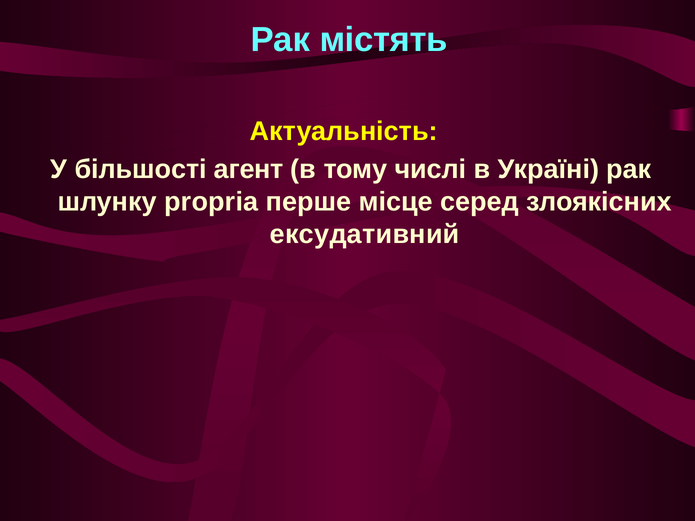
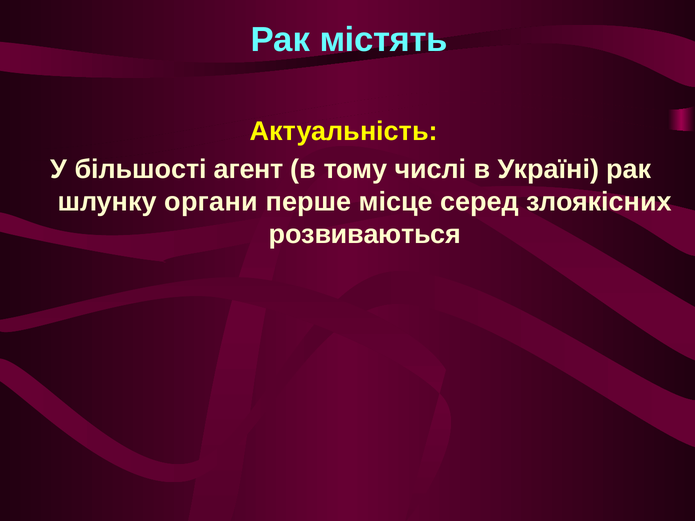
propria: propria -> органи (211, 202)
ексудативний: ексудативний -> розвиваються (365, 234)
